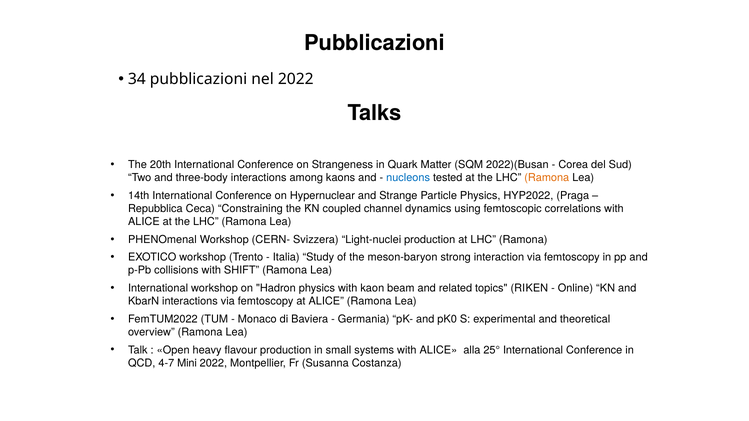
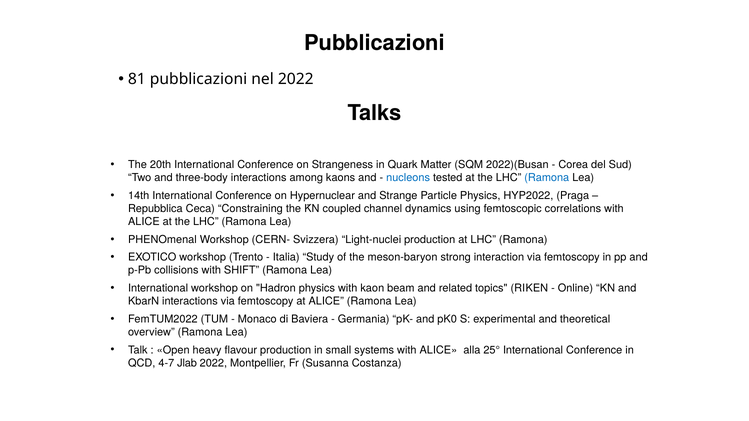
34: 34 -> 81 (137, 79)
Ramona colour: orange -> blue (547, 178)
Mini: Mini -> Jlab (187, 363)
